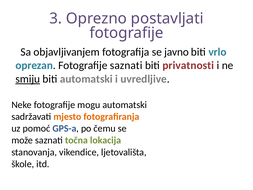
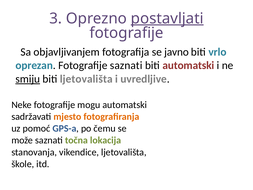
postavljati underline: none -> present (167, 18)
biti privatnosti: privatnosti -> automatski (188, 65)
biti automatski: automatski -> ljetovališta (86, 79)
